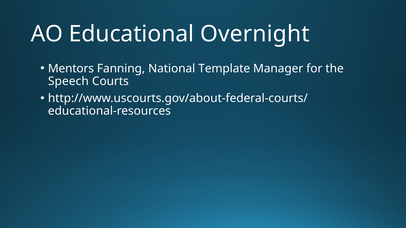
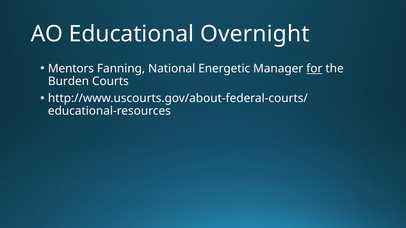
Template: Template -> Energetic (224, 69)
for underline: none -> present (314, 69)
Speech: Speech -> Burden (68, 81)
